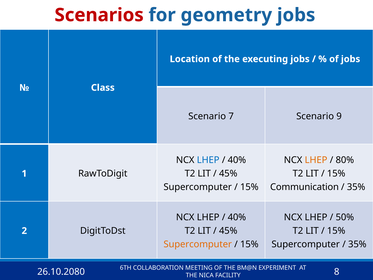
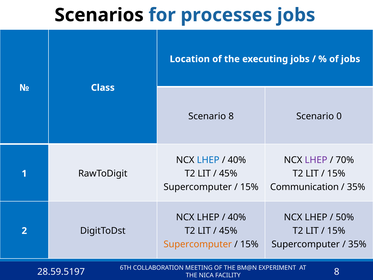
Scenarios colour: red -> black (99, 15)
geometry: geometry -> processes (226, 15)
Scenario 7: 7 -> 8 (231, 116)
9: 9 -> 0 (339, 116)
LHEP colour: orange -> purple (316, 160)
80%: 80% -> 70% (345, 160)
26.10.2080: 26.10.2080 -> 28.59.5197 (61, 272)
